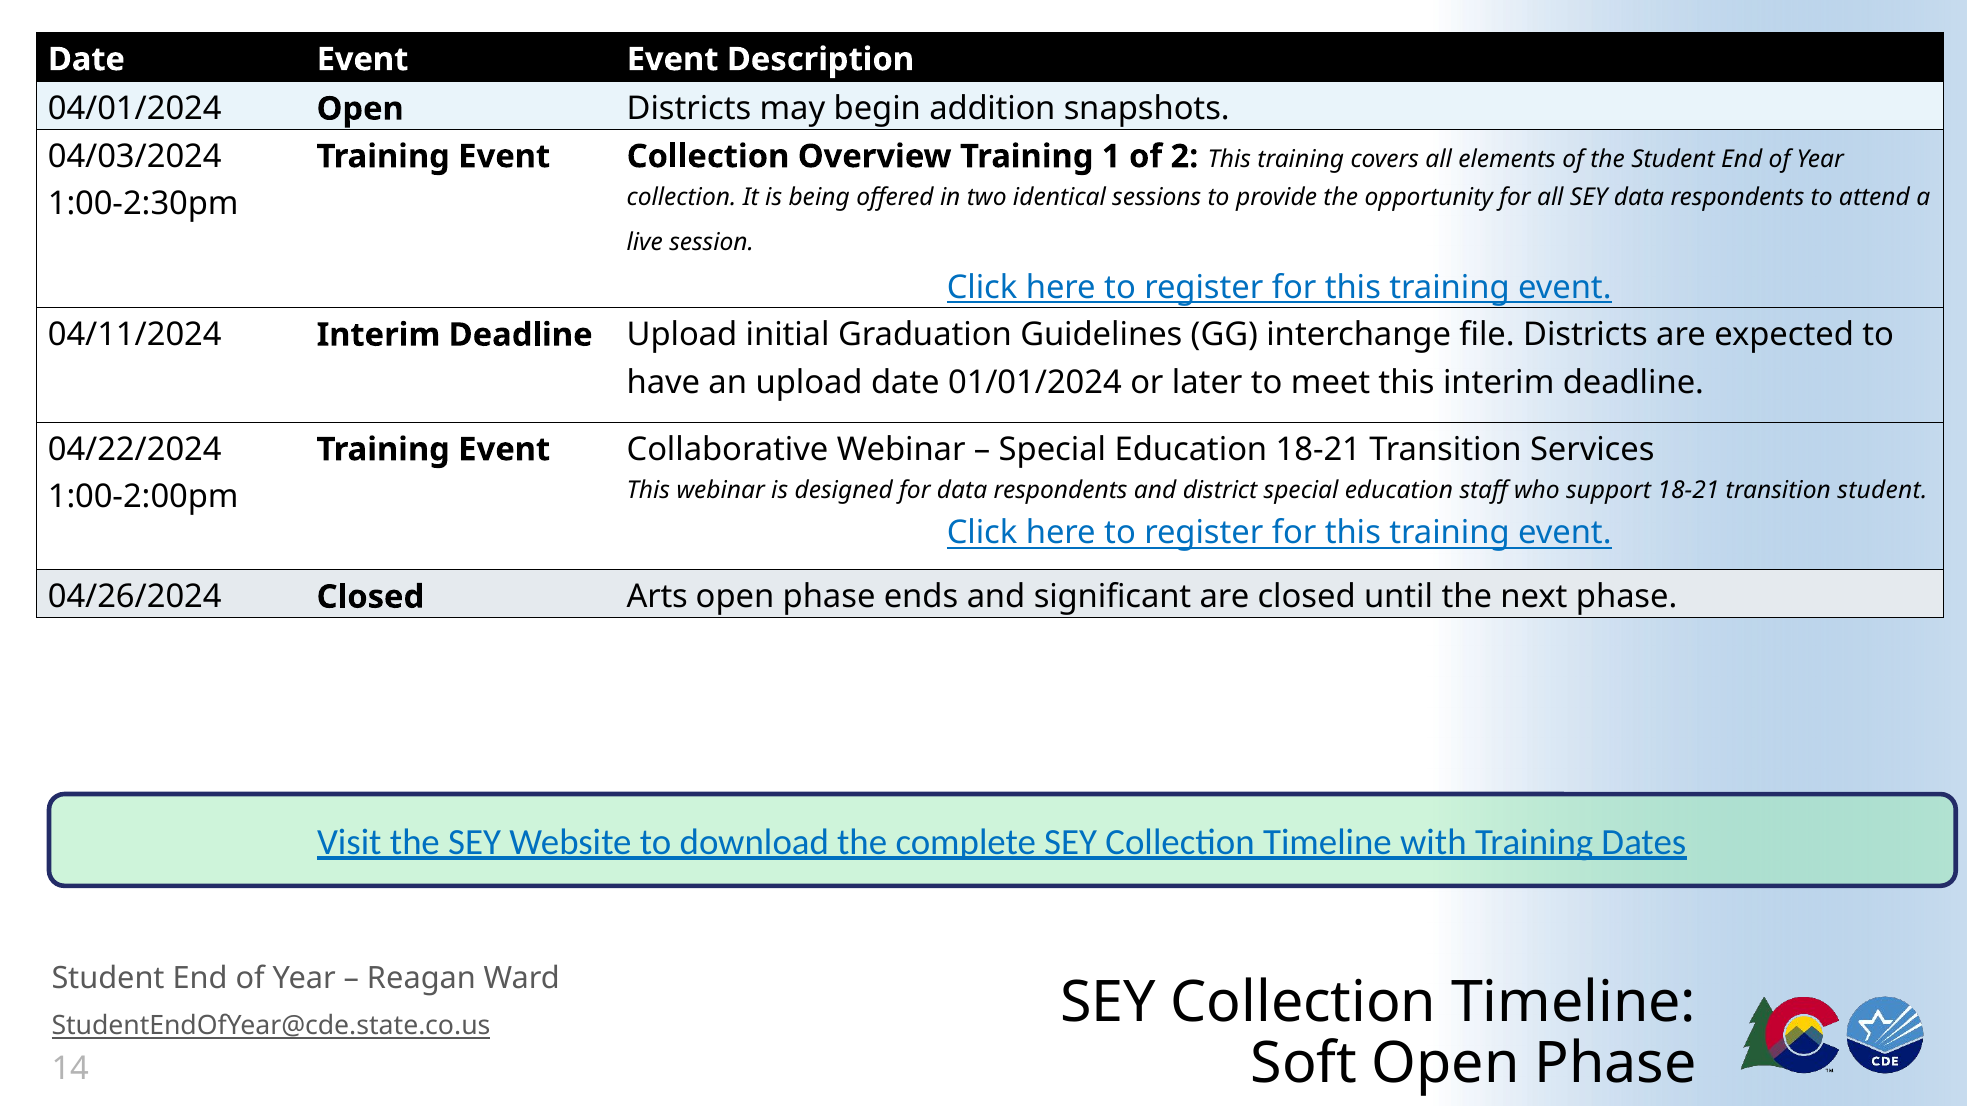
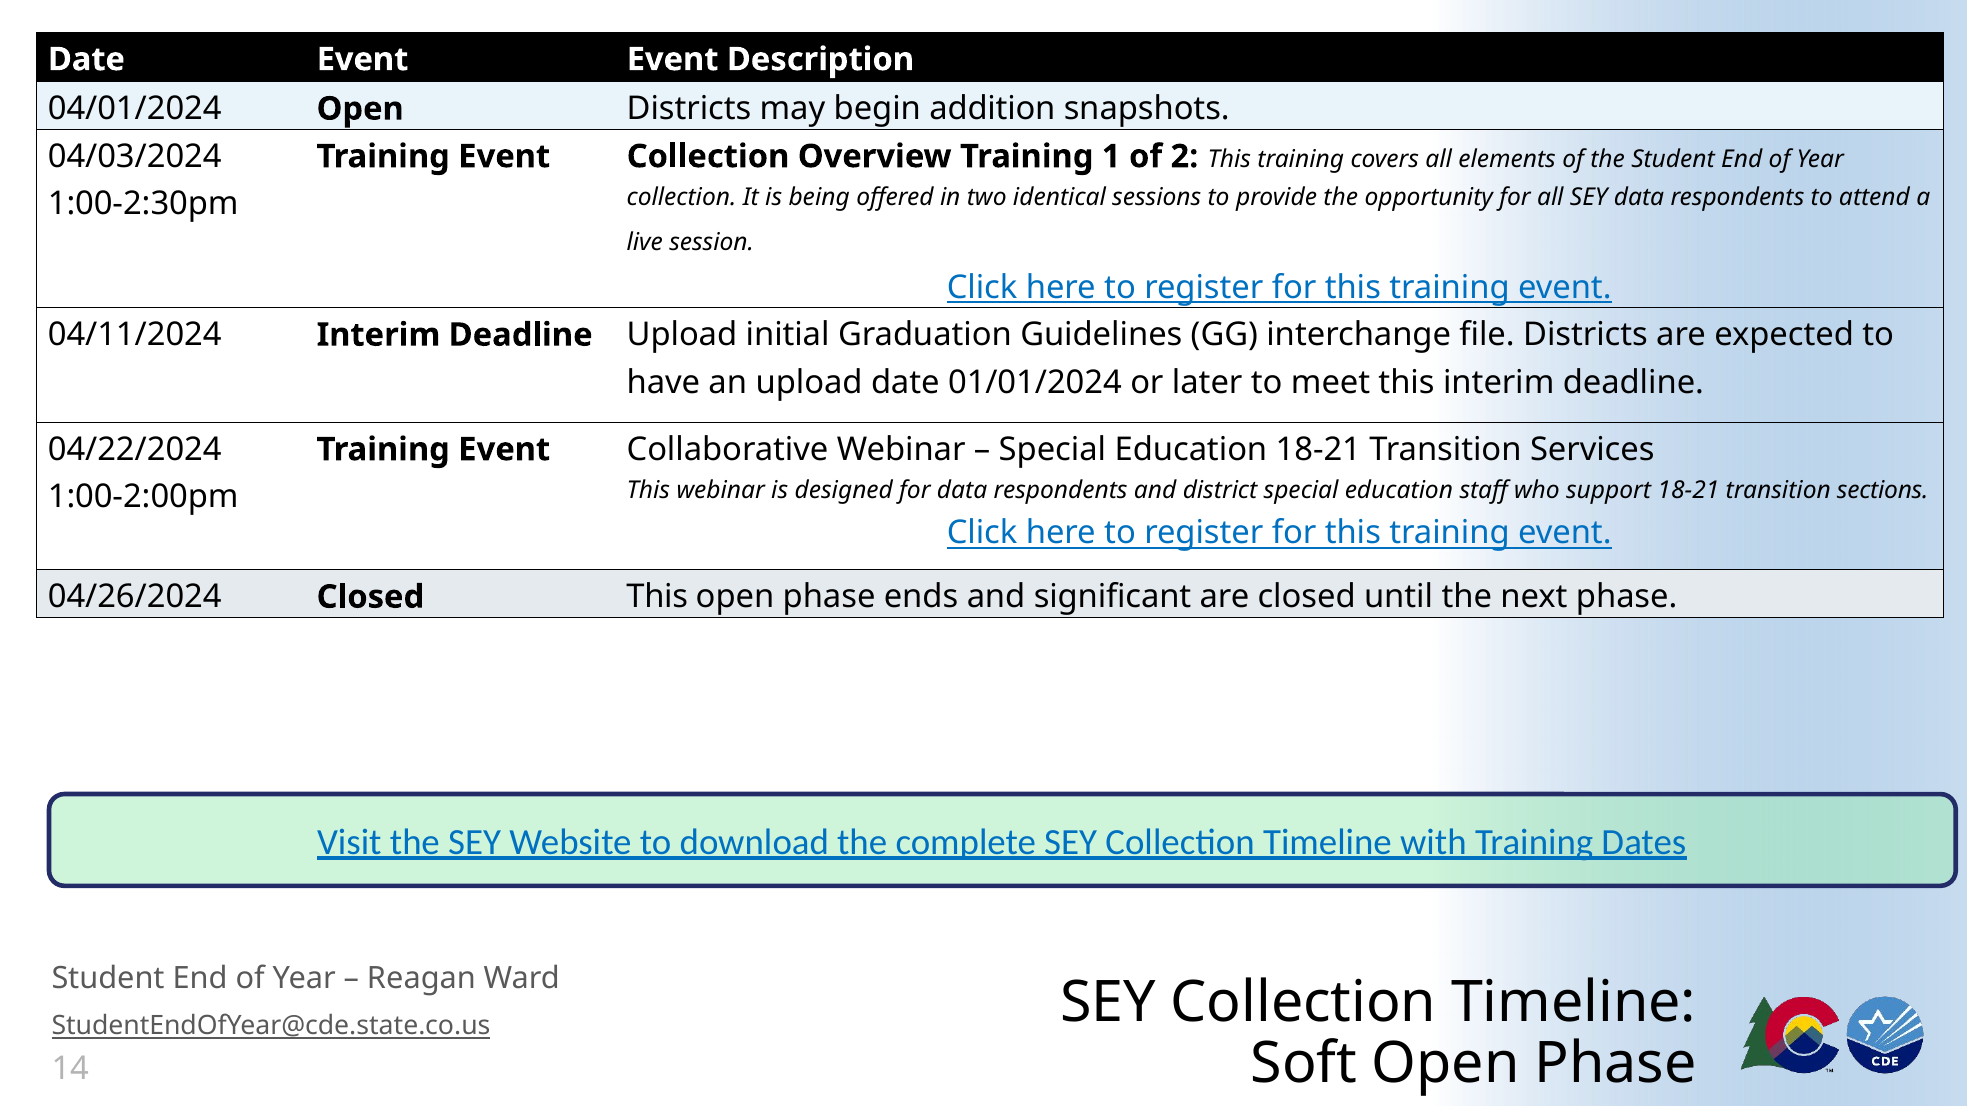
transition student: student -> sections (1883, 491)
Closed Arts: Arts -> This (657, 597)
